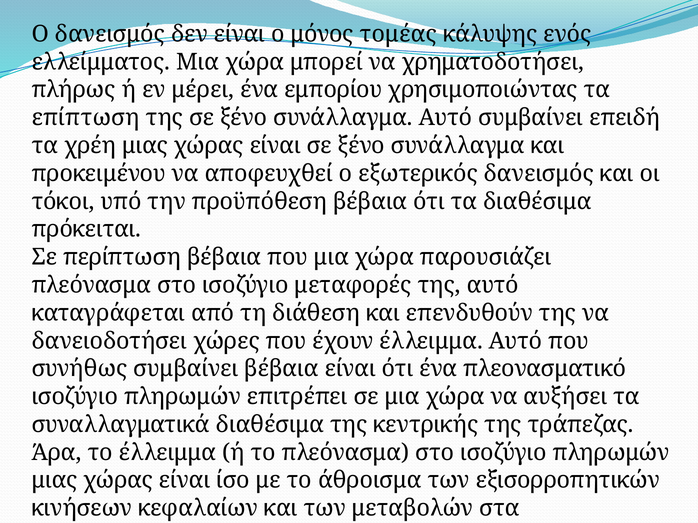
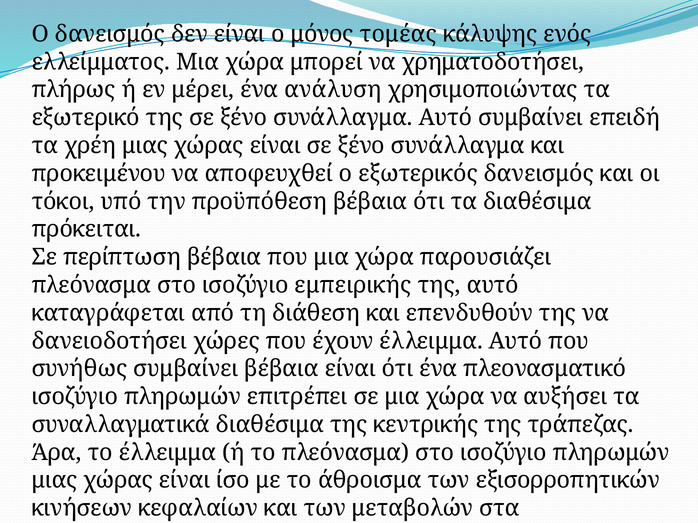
εμπορίου: εμπορίου -> ανάλυση (333, 90)
επίπτωση: επίπτωση -> εξωτερικό (86, 118)
μεταφορές: μεταφορές -> εμπειρικής (353, 285)
